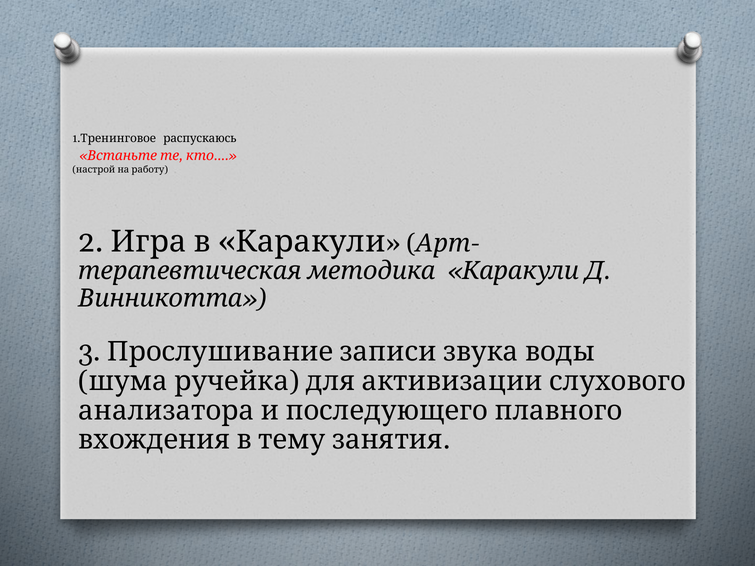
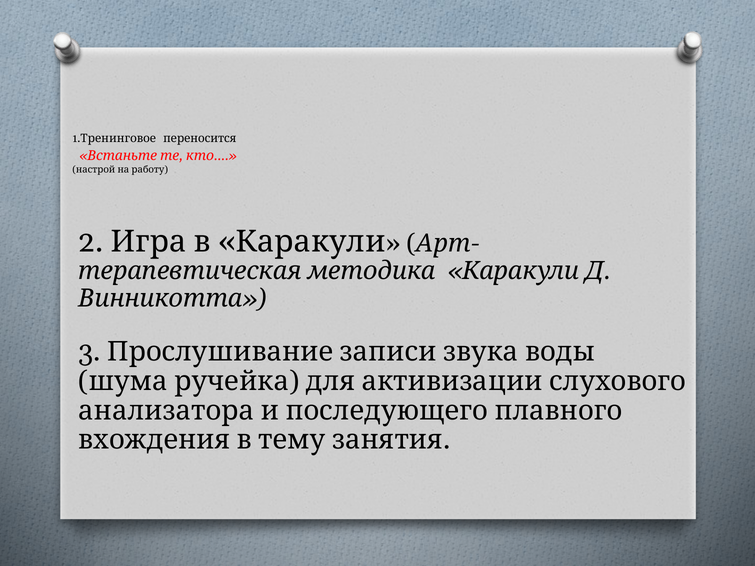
распускаюсь: распускаюсь -> переносится (200, 139)
